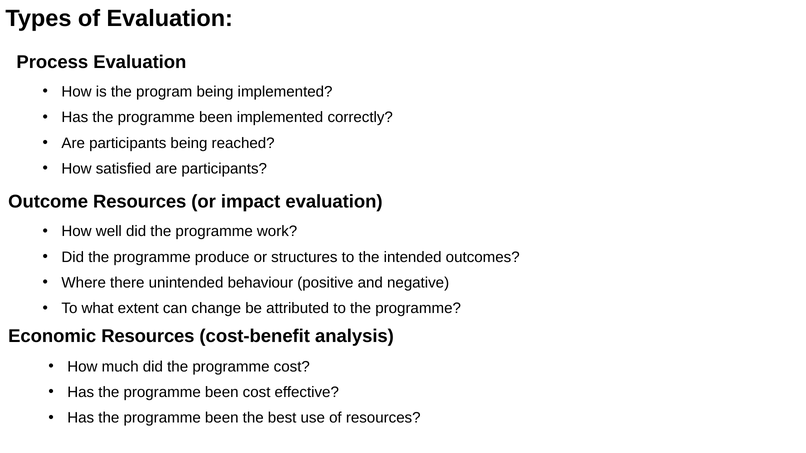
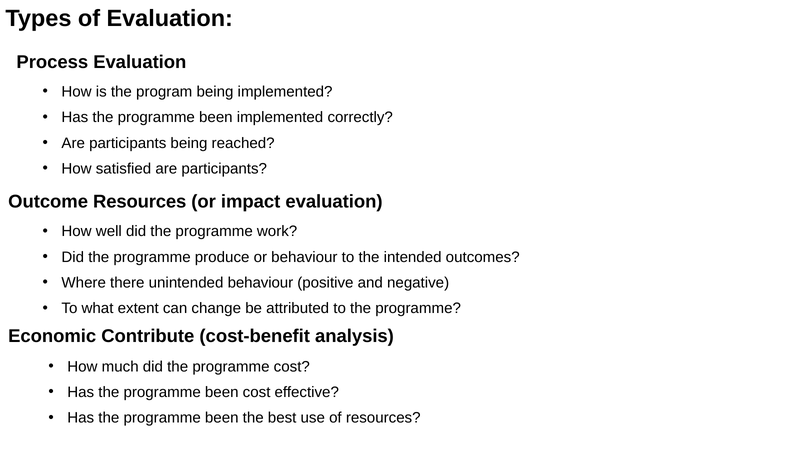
or structures: structures -> behaviour (304, 257)
Economic Resources: Resources -> Contribute (148, 336)
